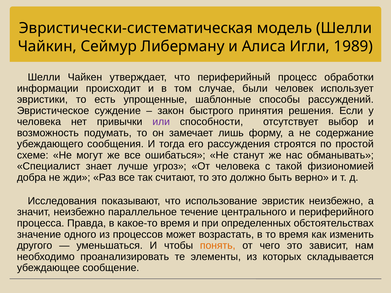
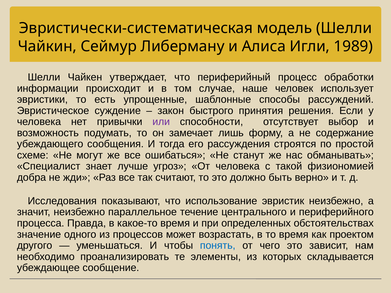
были: были -> наше (255, 88)
изменить: изменить -> проектом (352, 235)
понять colour: orange -> blue (218, 246)
